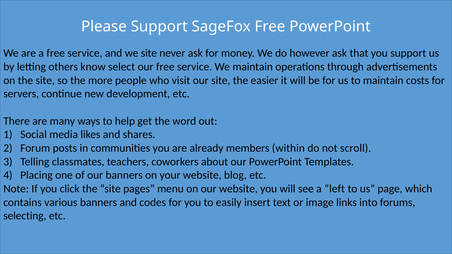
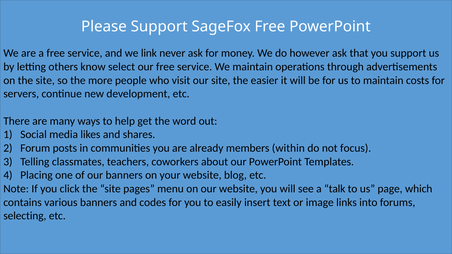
we site: site -> link (149, 53)
scroll: scroll -> focus (356, 148)
left: left -> talk (335, 189)
